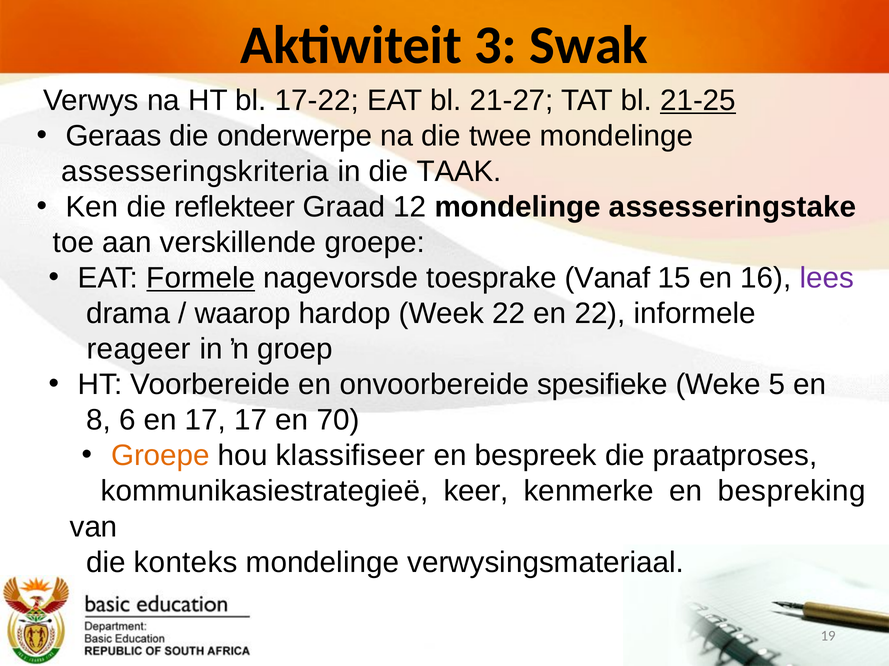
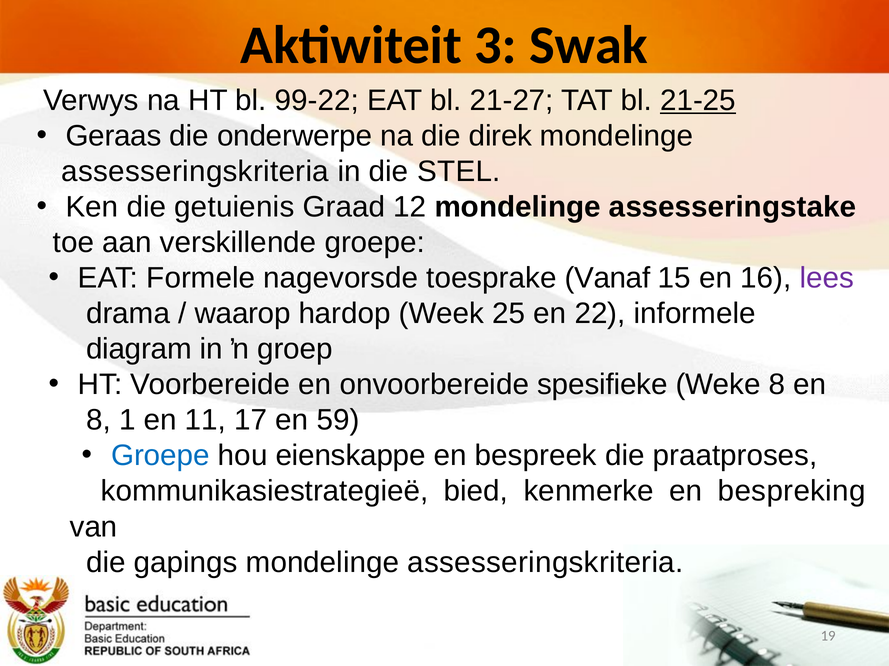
17-22: 17-22 -> 99-22 (317, 101)
twee: twee -> direk (501, 136)
TAAK: TAAK -> STEL (459, 172)
reflekteer: reflekteer -> getuienis (234, 207)
Formele underline: present -> none (201, 278)
Week 22: 22 -> 25 (509, 314)
reageer: reageer -> diagram (139, 350)
Weke 5: 5 -> 8 (777, 385)
6: 6 -> 1 (127, 421)
en 17: 17 -> 11 (206, 421)
70: 70 -> 59 (338, 421)
Groepe colour: orange -> blue (160, 456)
klassifiseer: klassifiseer -> eienskappe (351, 456)
keer: keer -> bied (476, 492)
konteks: konteks -> gapings (186, 563)
verwysingsmateriaal: verwysingsmateriaal -> assesseringskriteria (545, 563)
